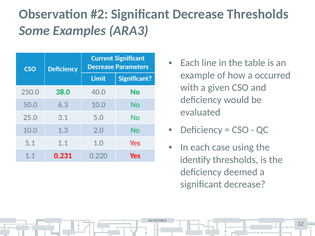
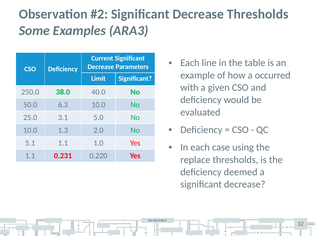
identify: identify -> replace (195, 160)
